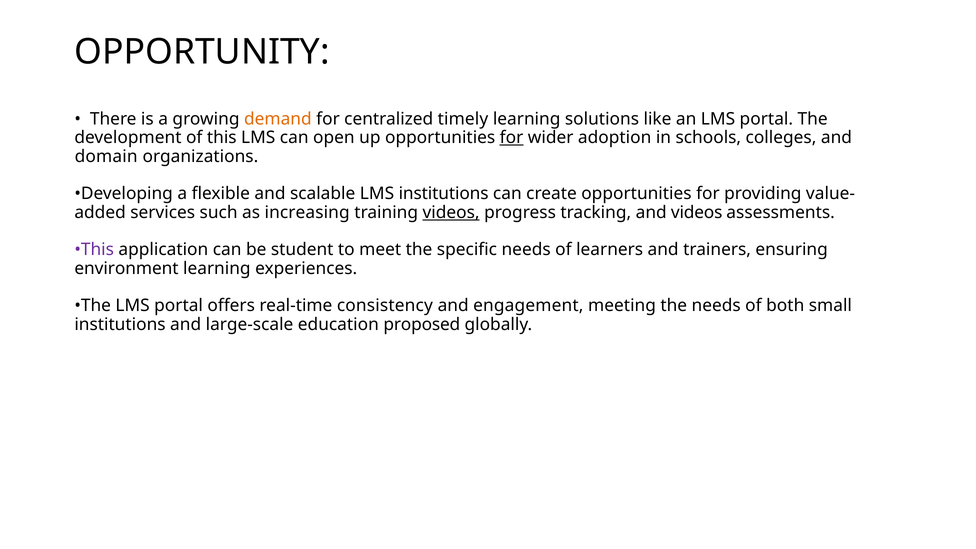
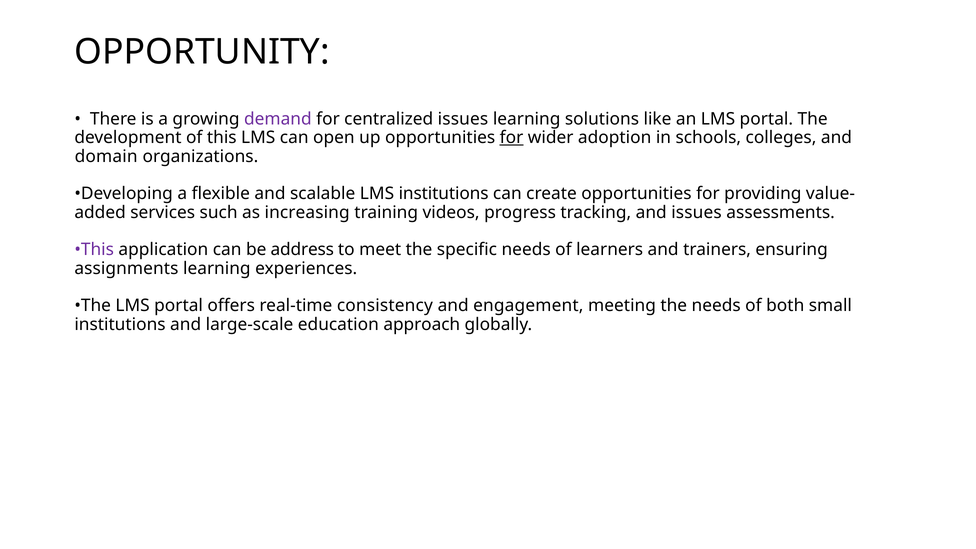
demand colour: orange -> purple (278, 119)
centralized timely: timely -> issues (463, 119)
videos underline: present -> none (451, 212)
and videos: videos -> issues (697, 212)
student: student -> address (302, 250)
environment: environment -> assignments (126, 268)
proposed: proposed -> approach (422, 324)
